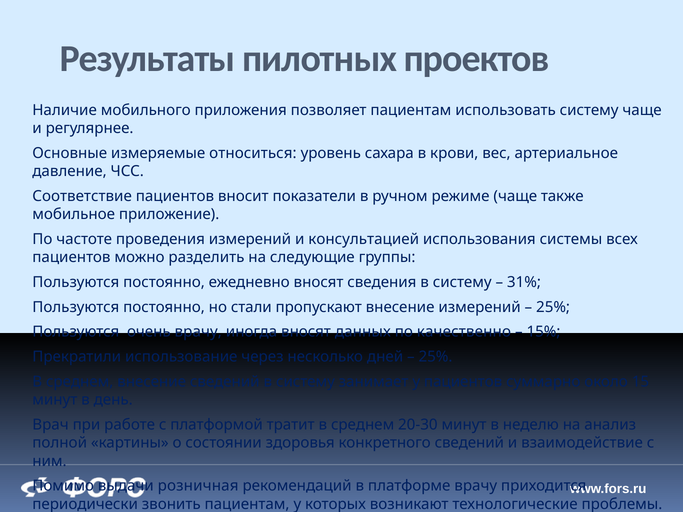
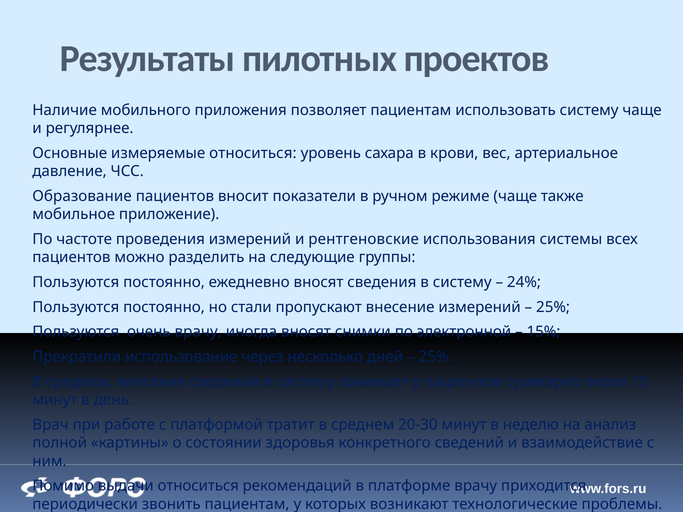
Соответствие: Соответствие -> Образование (82, 196)
консультацией: консультацией -> рентгеновские (364, 239)
31%: 31% -> 24% (524, 282)
данных: данных -> снимки (363, 332)
качественно: качественно -> электронной (464, 332)
выдачи розничная: розничная -> относиться (198, 486)
